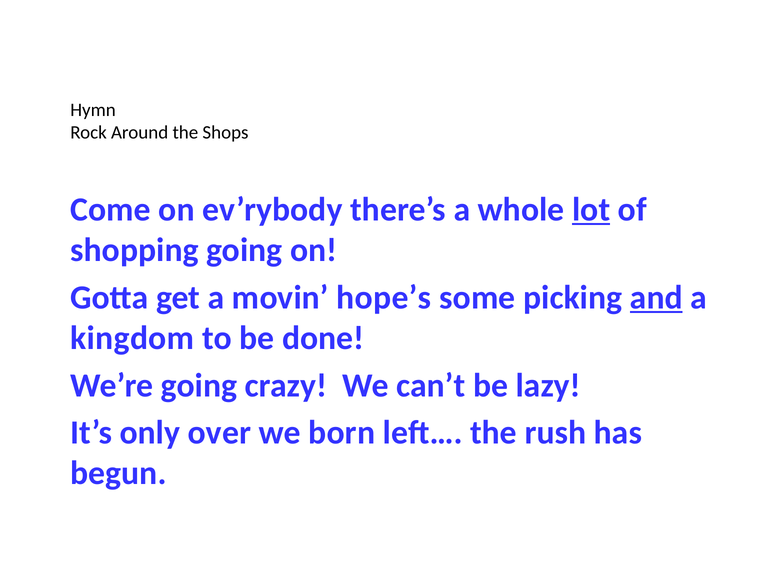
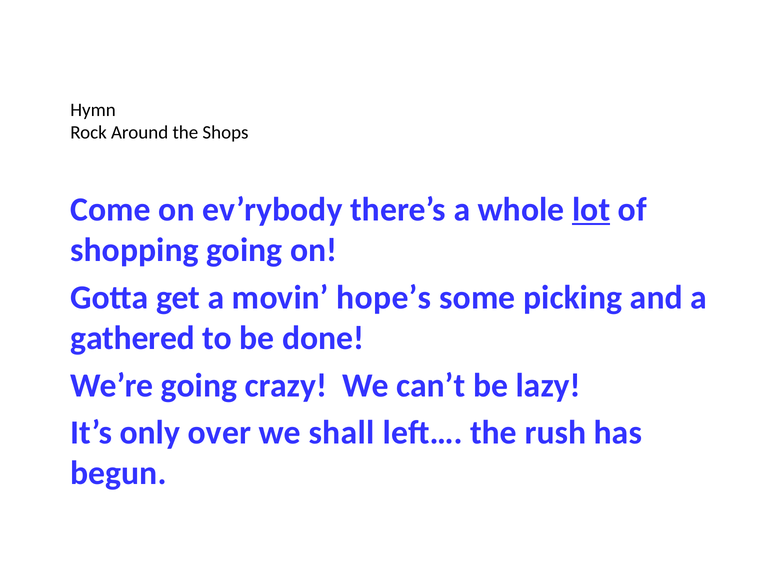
and underline: present -> none (656, 297)
kingdom: kingdom -> gathered (133, 338)
born: born -> shall (342, 432)
